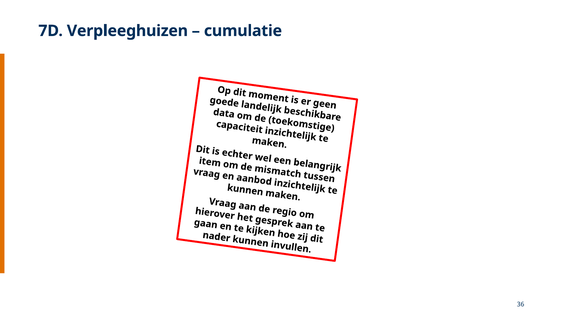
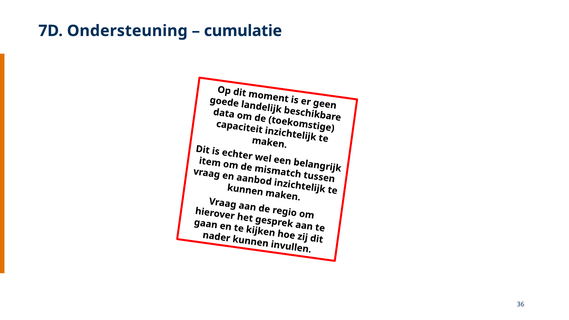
Verpleeghuizen: Verpleeghuizen -> Ondersteuning (127, 31)
